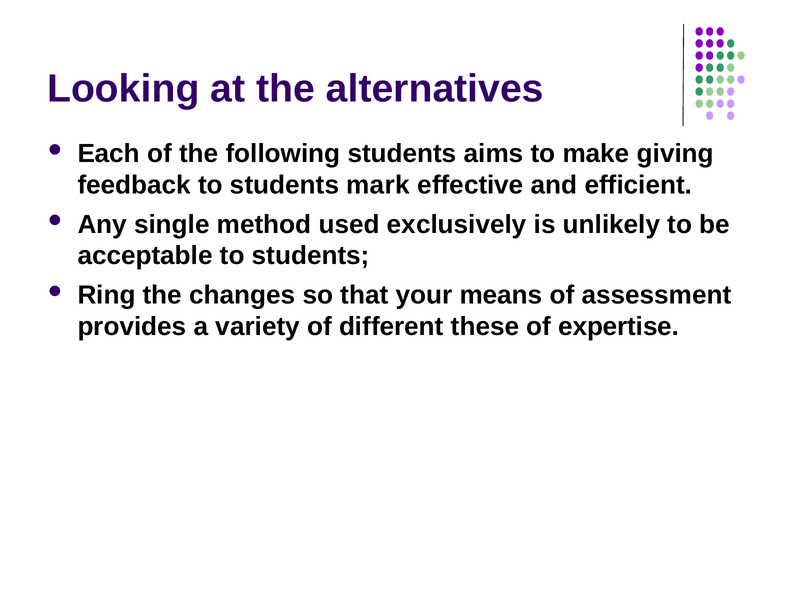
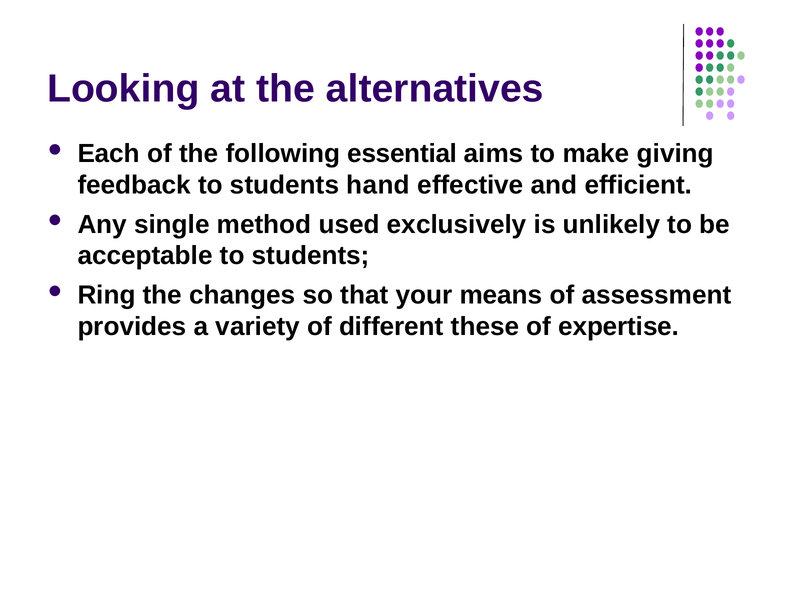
following students: students -> essential (402, 154)
mark: mark -> hand (378, 185)
